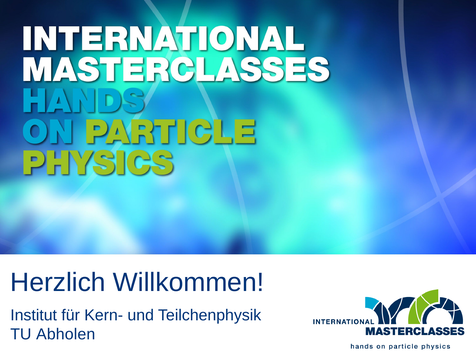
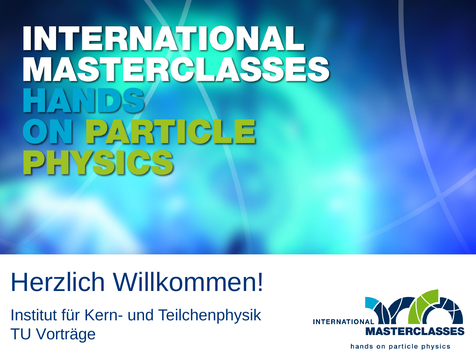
Abholen: Abholen -> Vorträge (66, 334)
